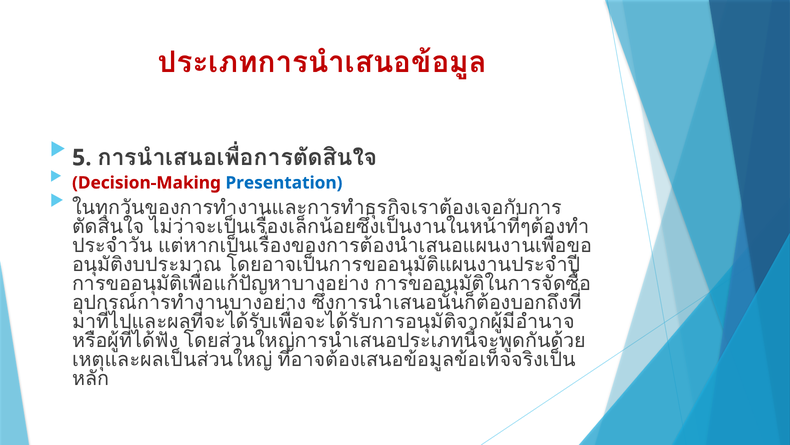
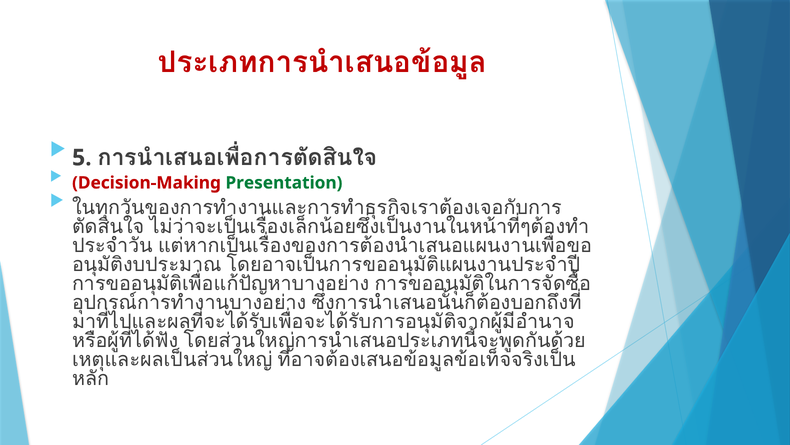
Presentation colour: blue -> green (284, 183)
